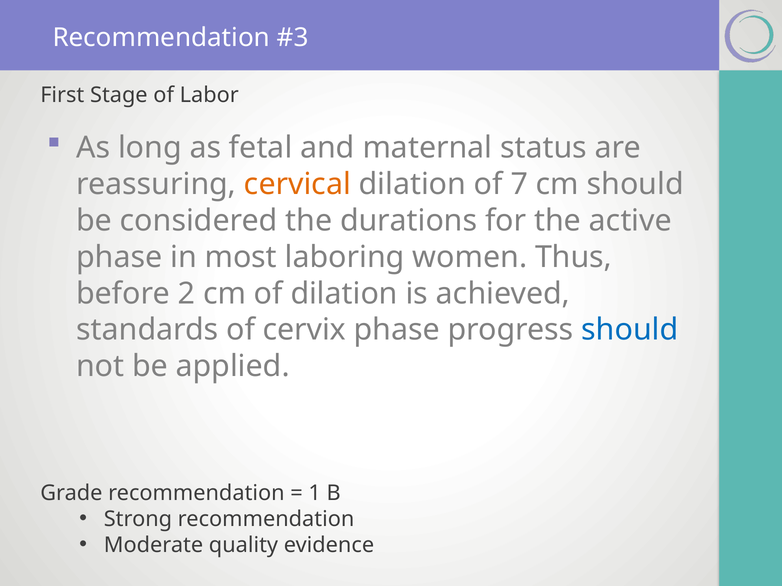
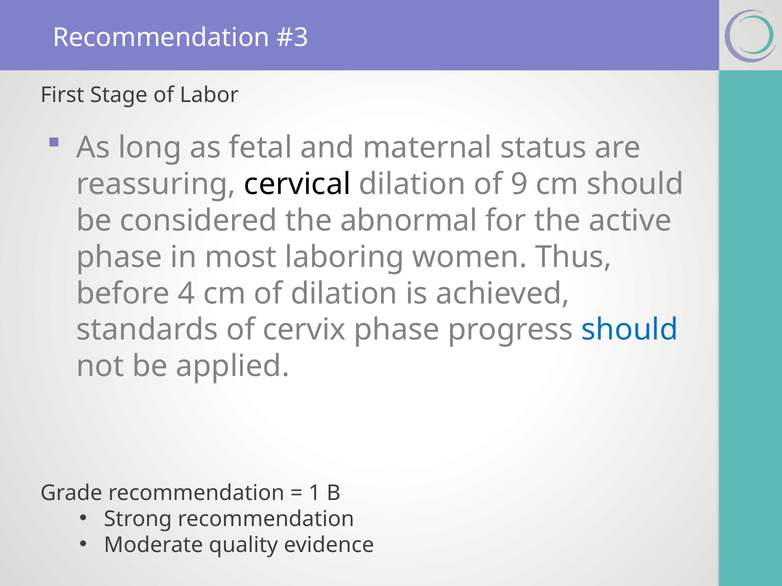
cervical colour: orange -> black (297, 184)
7: 7 -> 9 (519, 184)
durations: durations -> abnormal (409, 221)
2: 2 -> 4 (186, 294)
